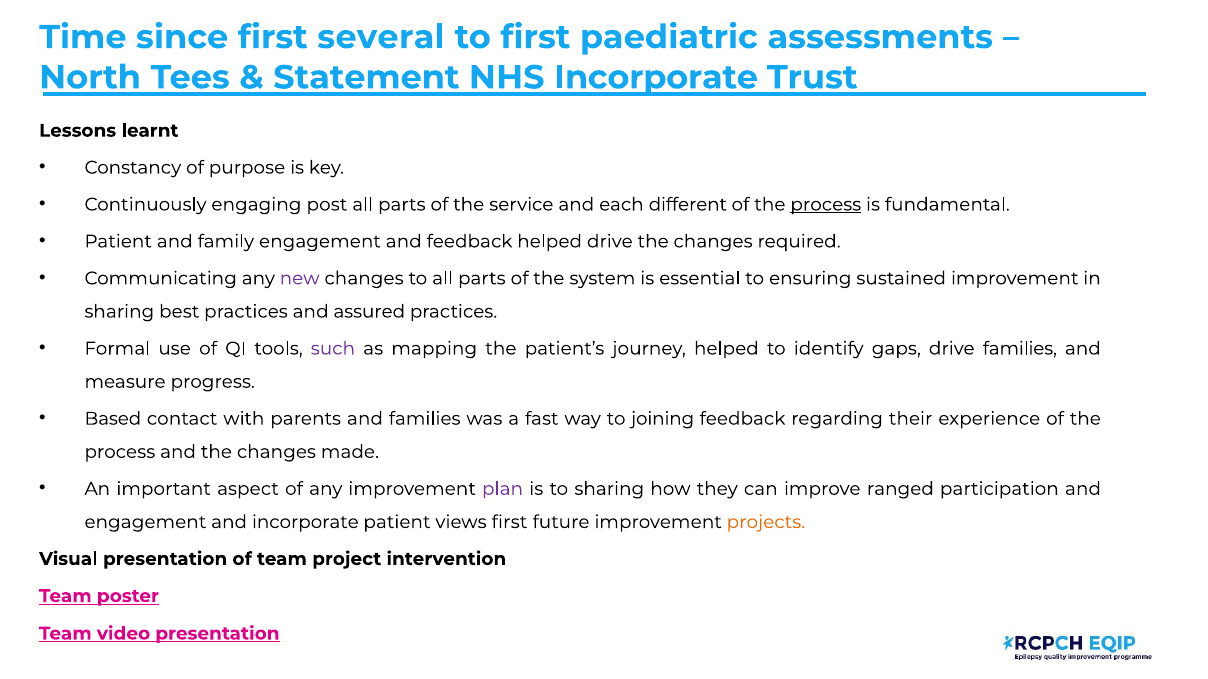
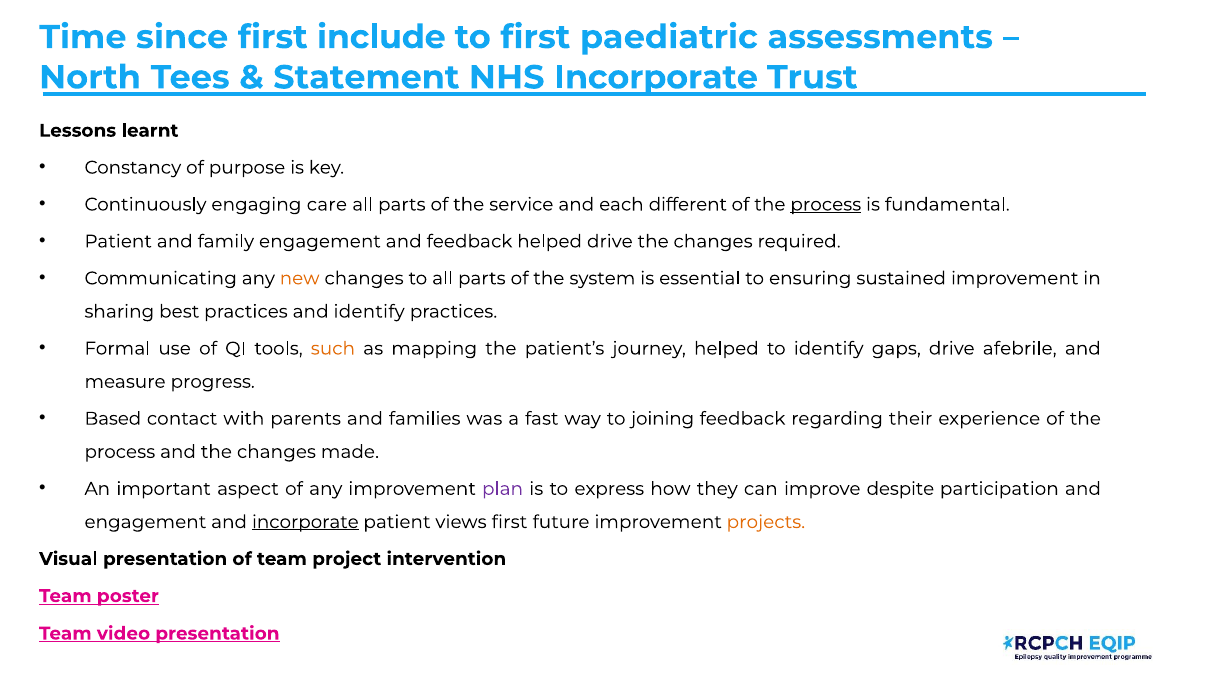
several: several -> include (381, 37)
post: post -> care (327, 205)
new colour: purple -> orange (300, 279)
and assured: assured -> identify (369, 312)
such colour: purple -> orange (333, 349)
drive families: families -> afebrile (1020, 349)
to sharing: sharing -> express (609, 489)
ranged: ranged -> despite (900, 489)
incorporate underline: none -> present (305, 522)
